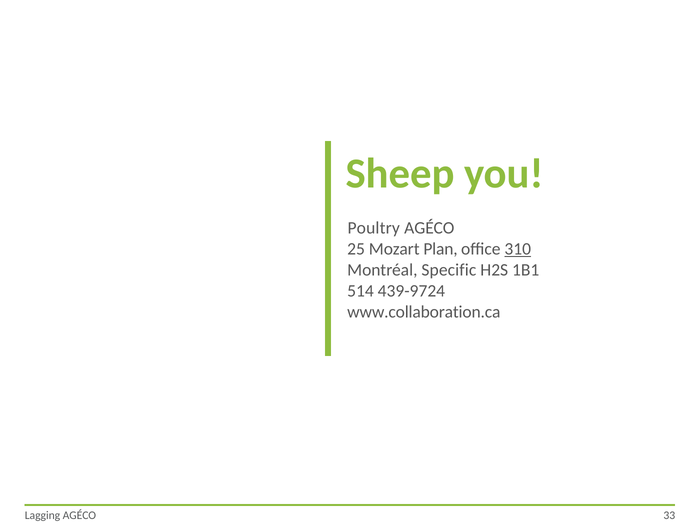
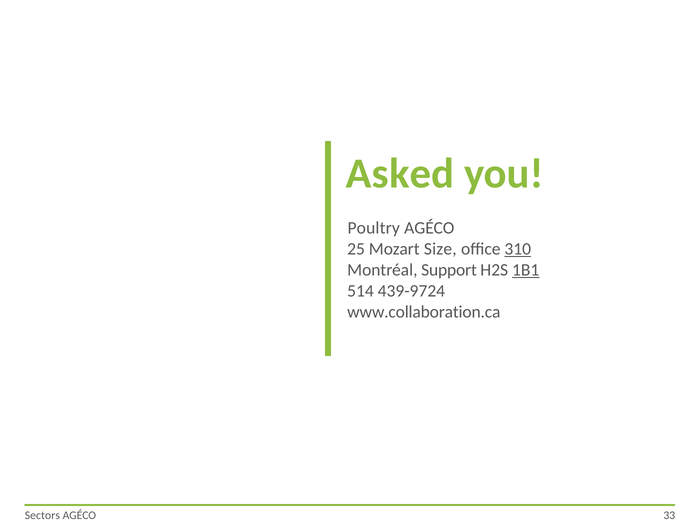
Sheep: Sheep -> Asked (400, 174)
Plan: Plan -> Size (440, 249)
Specific: Specific -> Support (449, 270)
1B1 underline: none -> present (526, 270)
Lagging: Lagging -> Sectors (42, 515)
